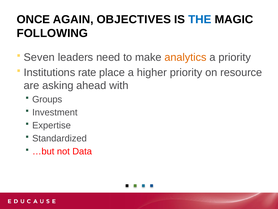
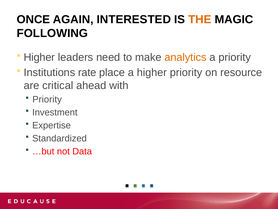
OBJECTIVES: OBJECTIVES -> INTERESTED (134, 19)
THE colour: blue -> orange (200, 19)
Seven: Seven -> Higher (39, 57)
asking: asking -> critical (58, 85)
Groups: Groups -> Priority (47, 99)
